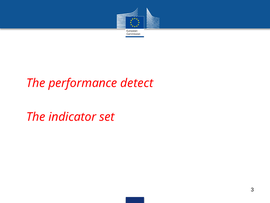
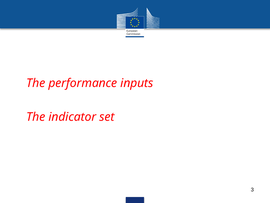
detect: detect -> inputs (137, 83)
